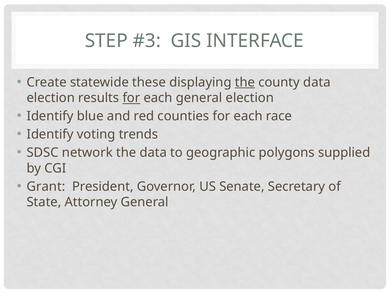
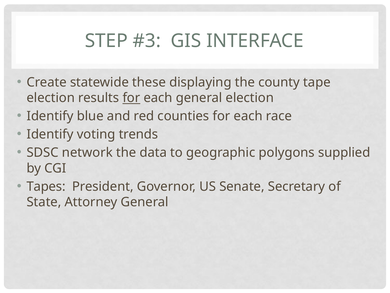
the underline: present -> none (245, 82)
county data: data -> tape (317, 82)
Grant: Grant -> Tapes (46, 186)
